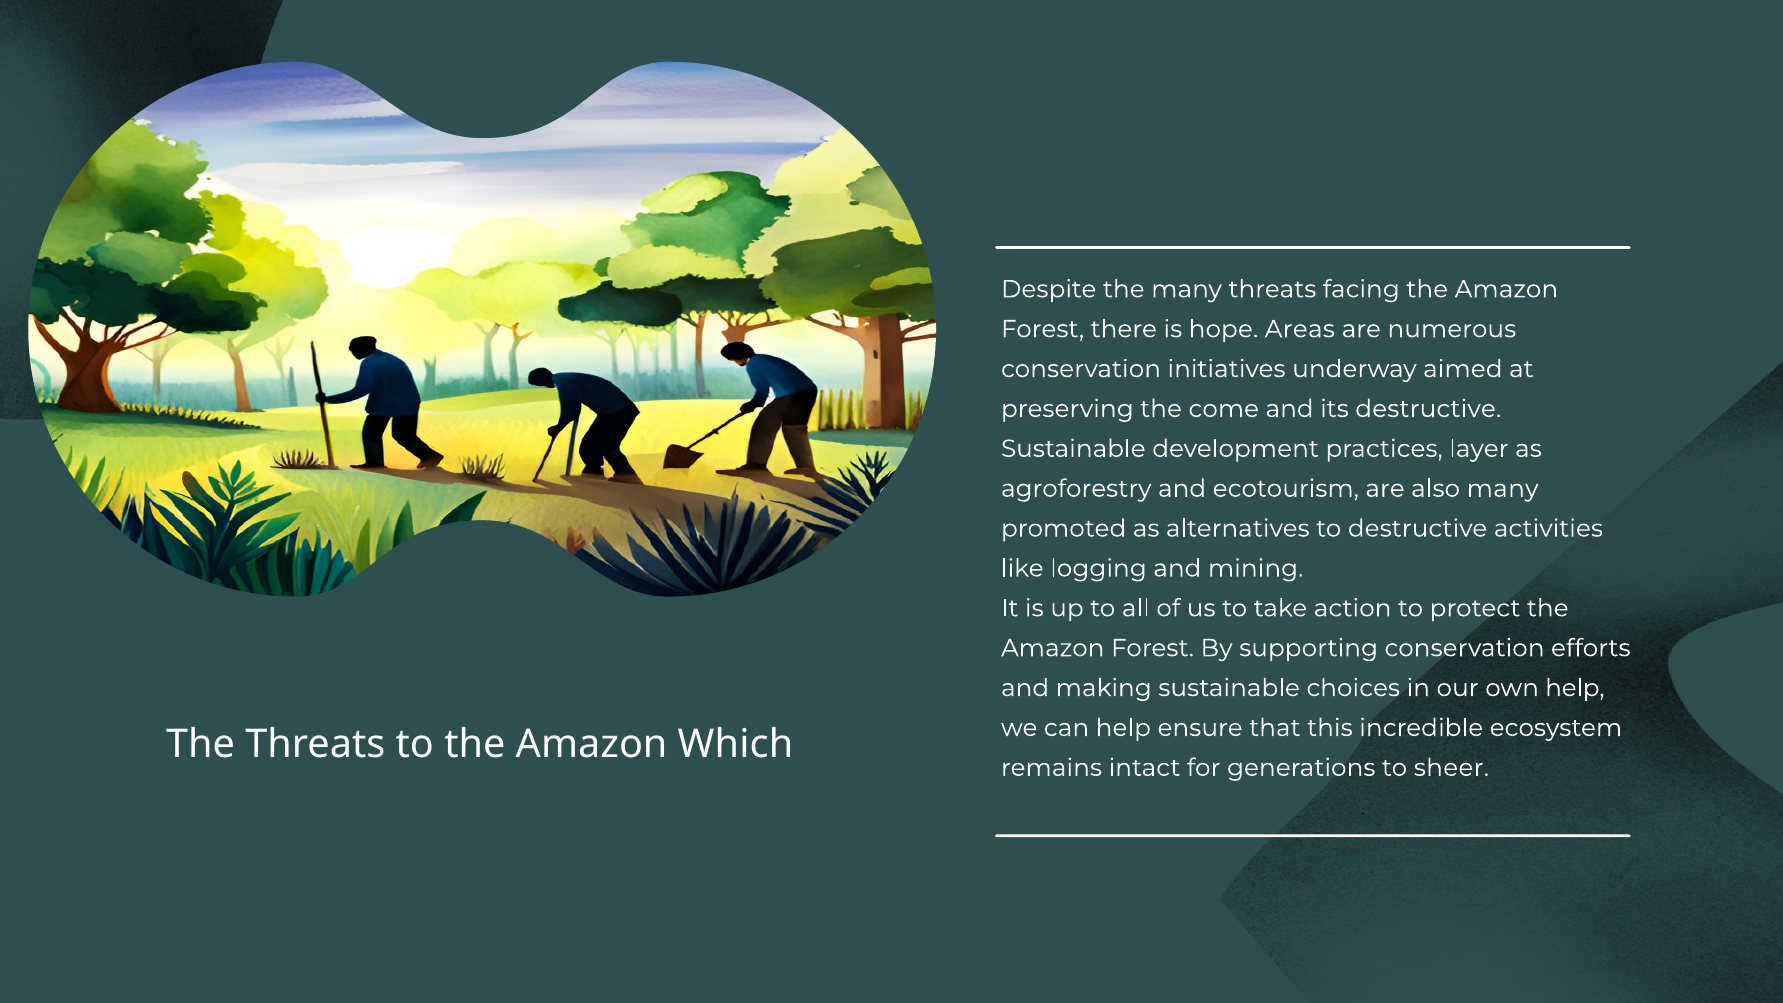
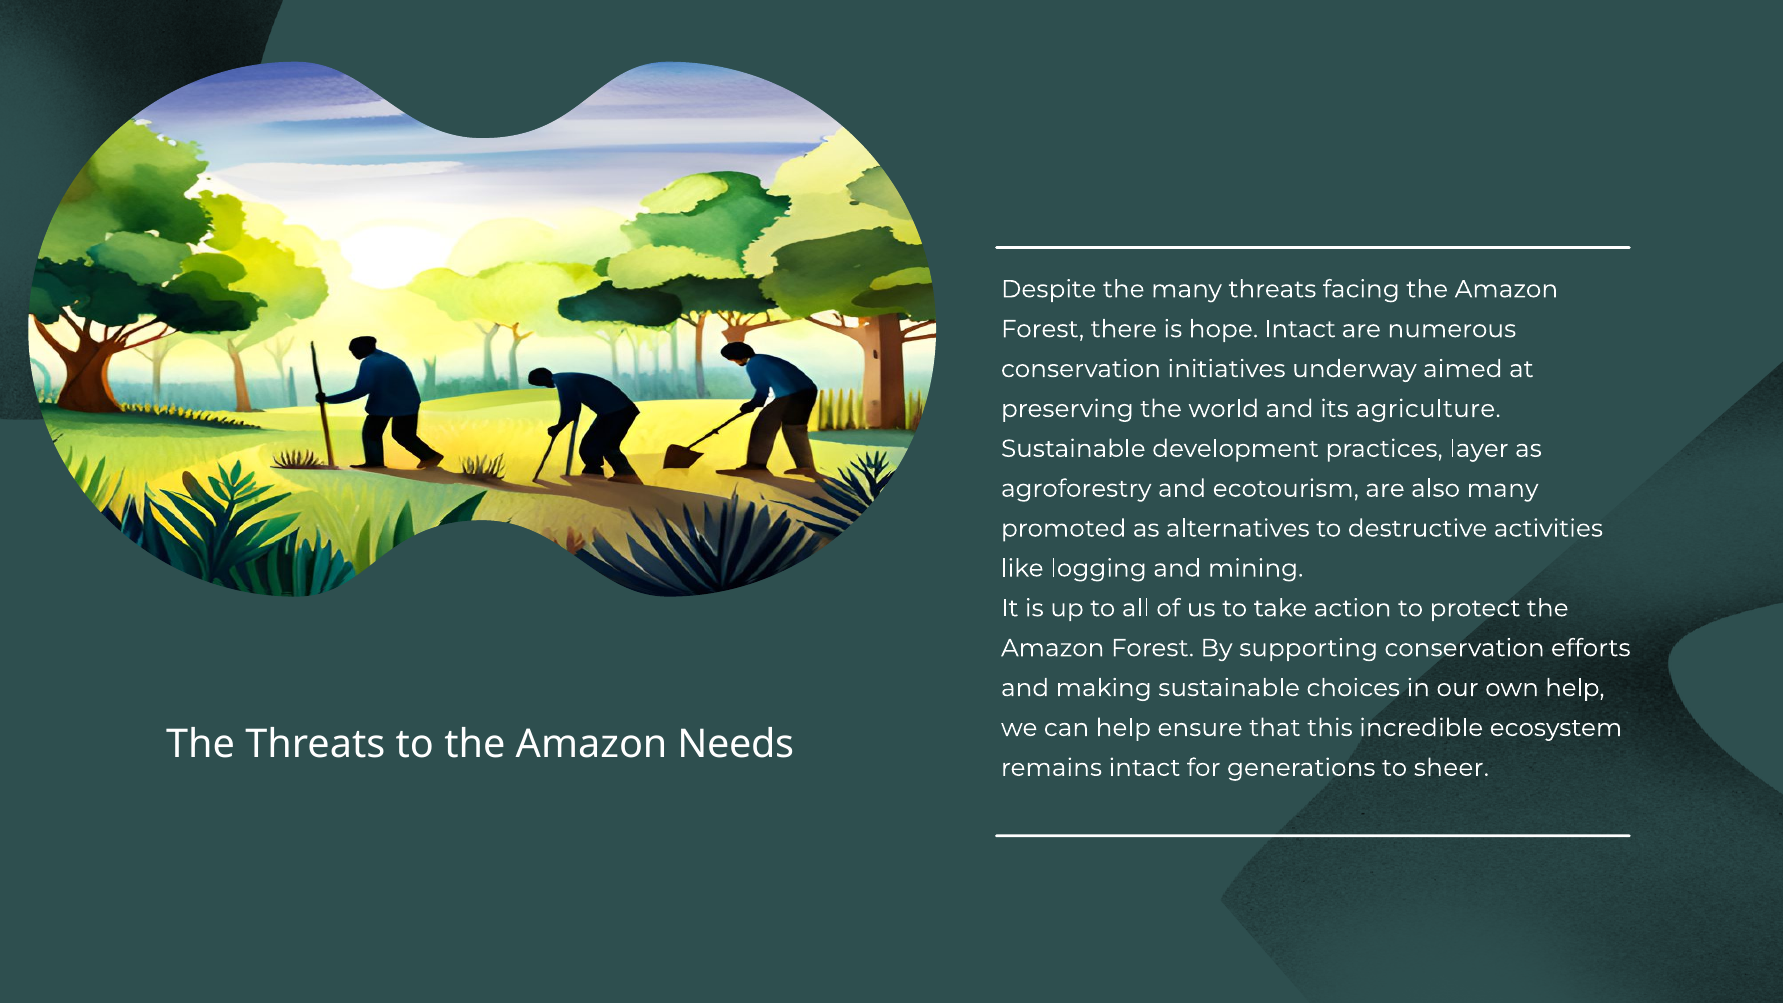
hope Areas: Areas -> Intact (1300, 329)
come: come -> world (1224, 409)
its destructive: destructive -> agriculture (1428, 409)
Which: Which -> Needs (736, 744)
